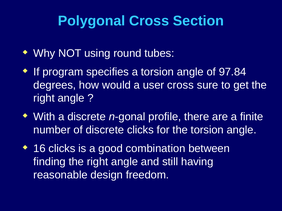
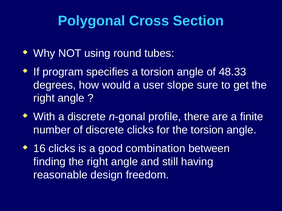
97.84: 97.84 -> 48.33 (232, 72)
user cross: cross -> slope (181, 85)
